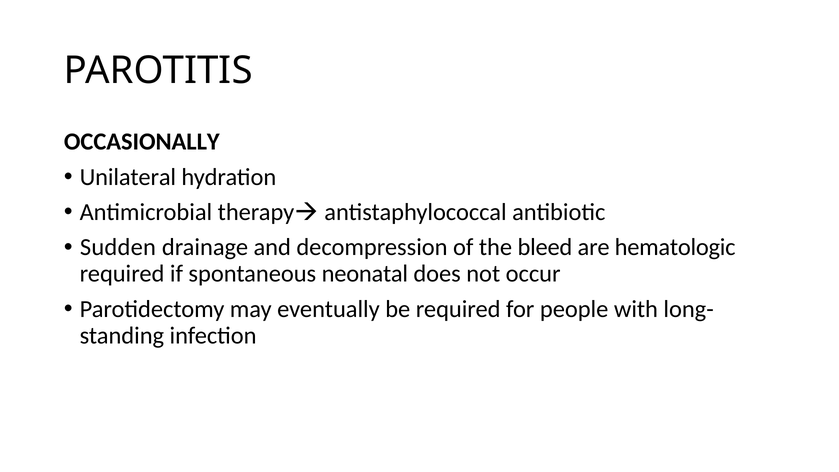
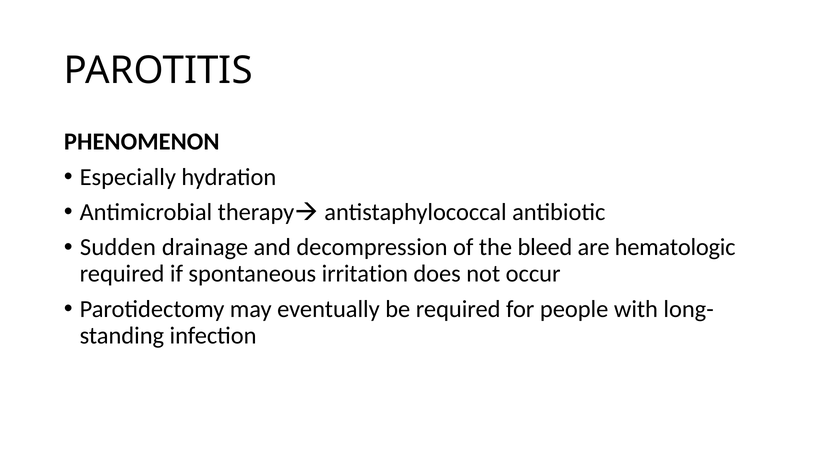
OCCASIONALLY: OCCASIONALLY -> PHENOMENON (142, 142)
Unilateral: Unilateral -> Especially (128, 177)
neonatal: neonatal -> irritation (365, 274)
